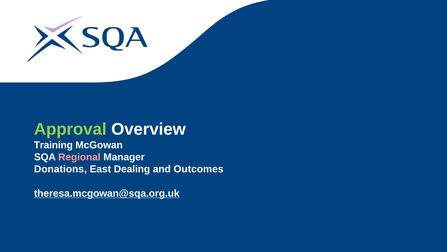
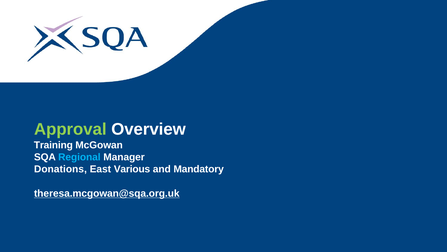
Regional colour: pink -> light blue (79, 157)
Dealing: Dealing -> Various (132, 169)
Outcomes: Outcomes -> Mandatory (199, 169)
